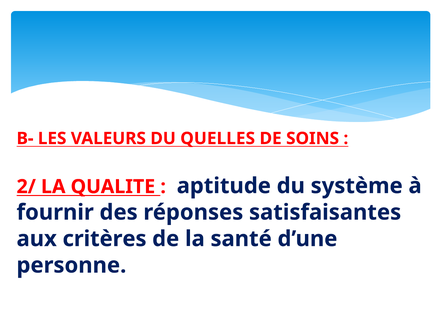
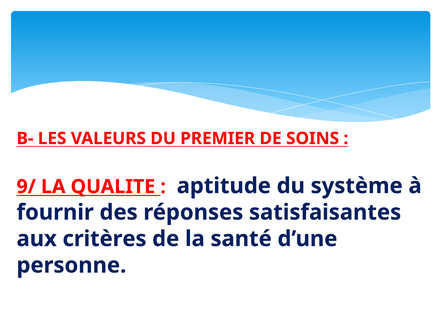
QUELLES: QUELLES -> PREMIER (218, 138)
2/: 2/ -> 9/ (26, 187)
